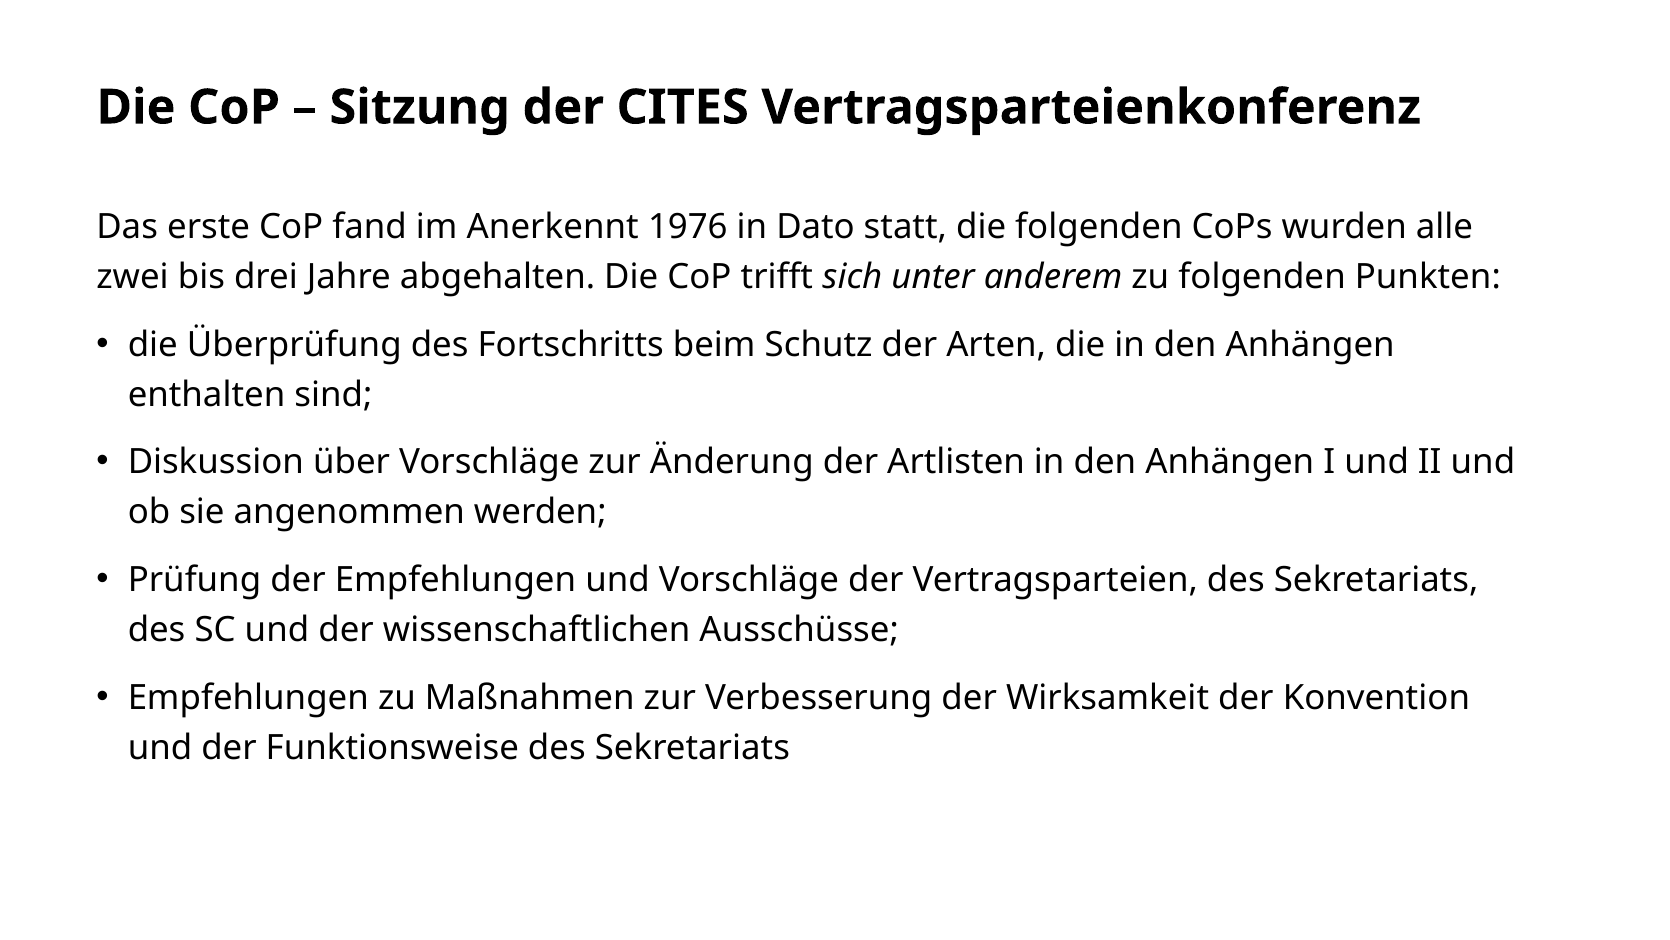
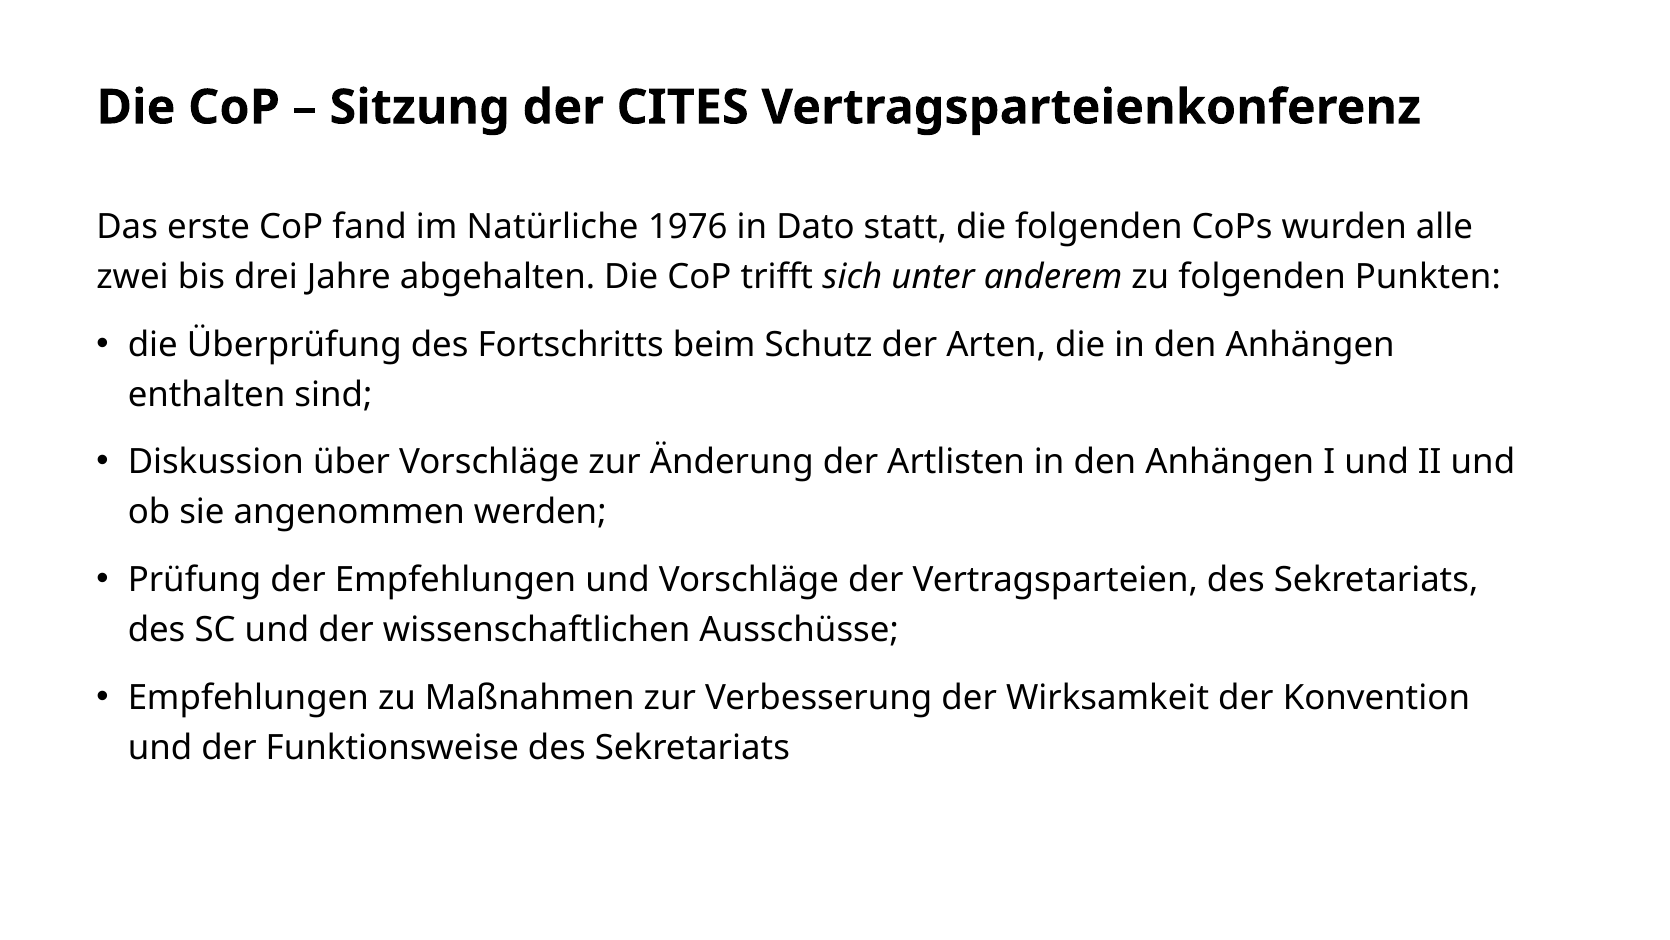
Anerkennt: Anerkennt -> Natürliche (553, 227)
